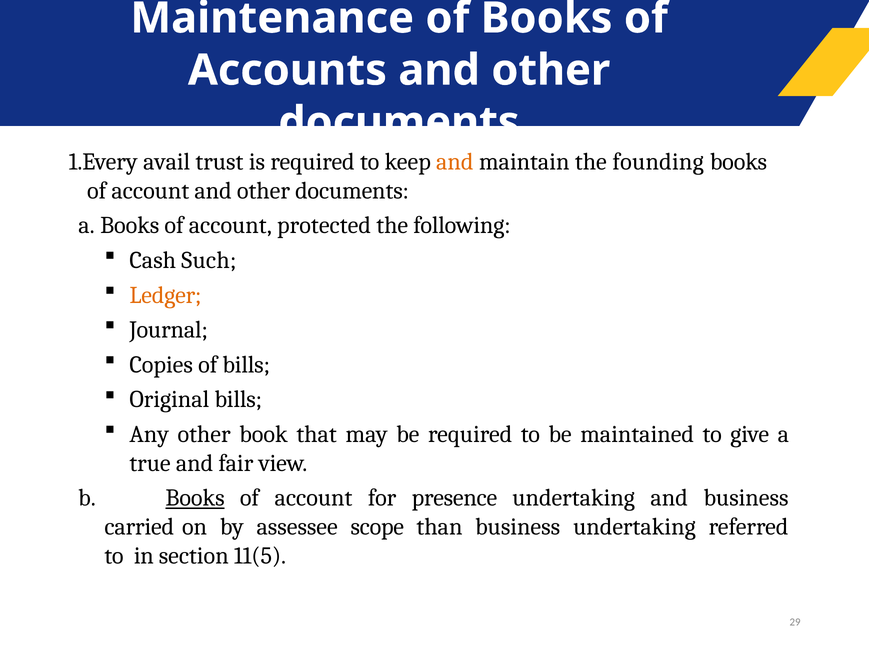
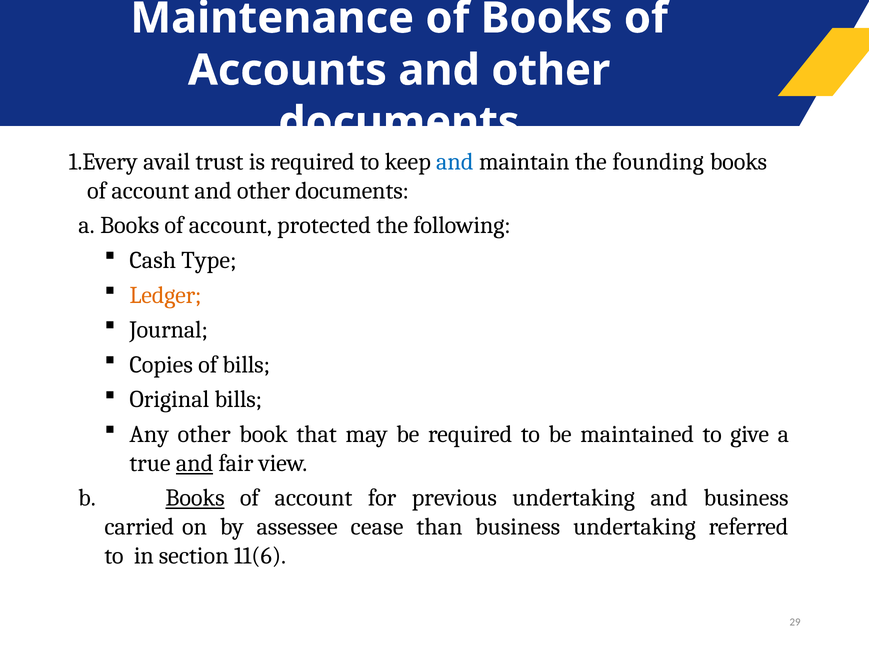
and colour: orange -> blue (455, 162)
Such: Such -> Type (209, 260)
and underline: none -> present (195, 463)
presence: presence -> previous (454, 498)
scope: scope -> cease (377, 527)
11(5: 11(5 -> 11(6 (260, 556)
